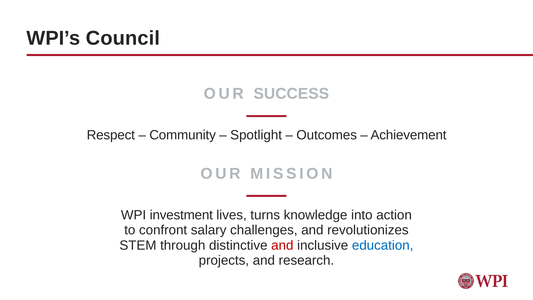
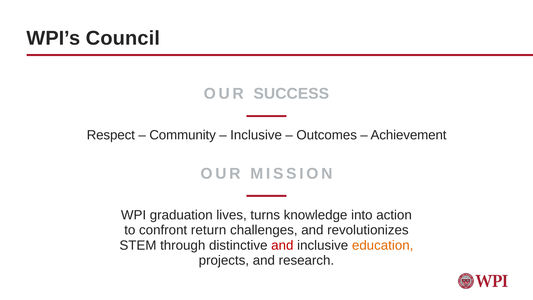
Spotlight: Spotlight -> Inclusive (256, 135)
investment: investment -> graduation (181, 215)
salary: salary -> return (209, 230)
education colour: blue -> orange (383, 245)
